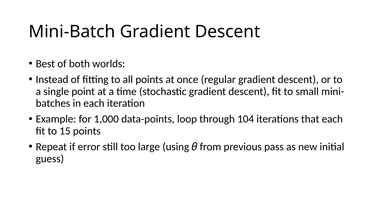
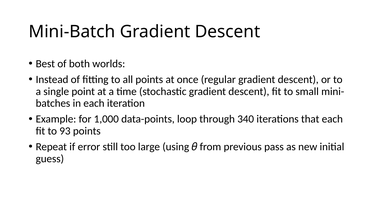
104: 104 -> 340 (246, 119)
15: 15 -> 93 (65, 131)
